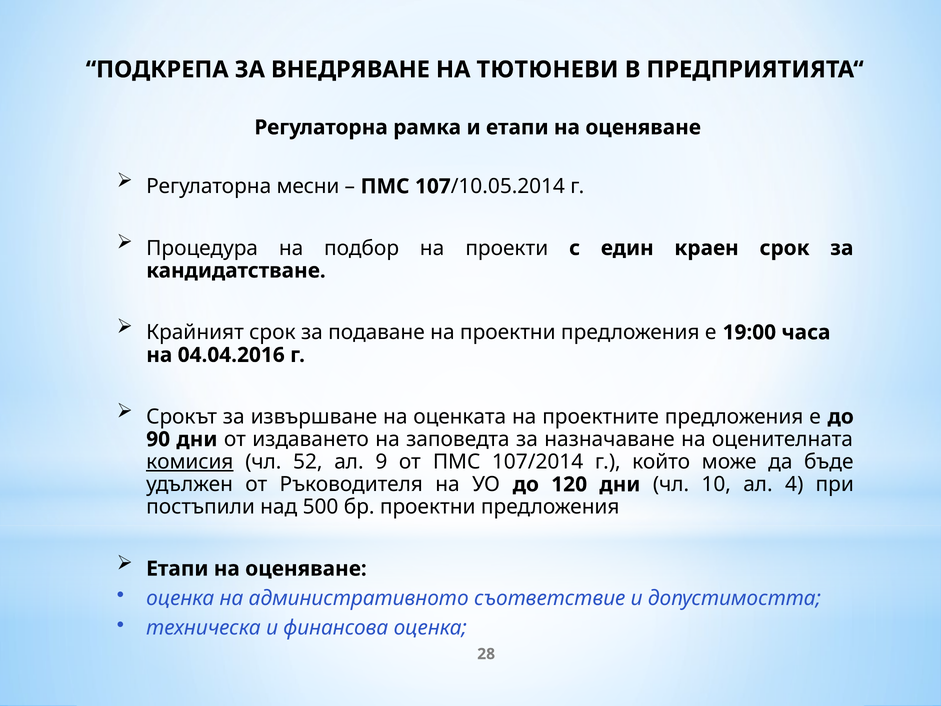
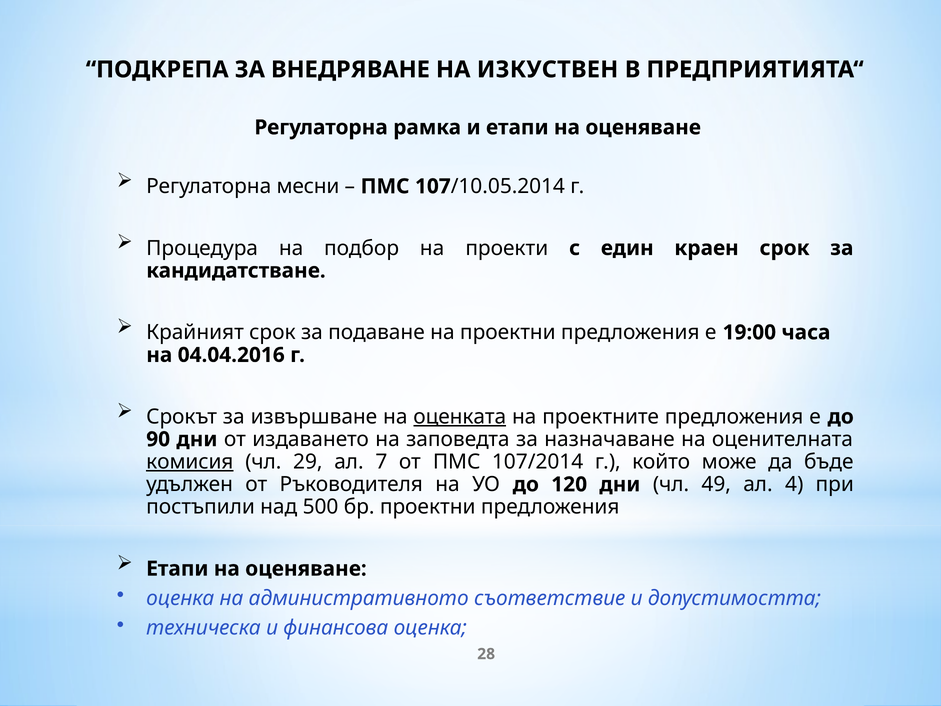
ТЮТЮНЕВИ: ТЮТЮНЕВИ -> ИЗКУСТВЕН (548, 70)
оценката underline: none -> present (460, 417)
52: 52 -> 29 (308, 462)
9: 9 -> 7 (381, 462)
10: 10 -> 49 (716, 484)
